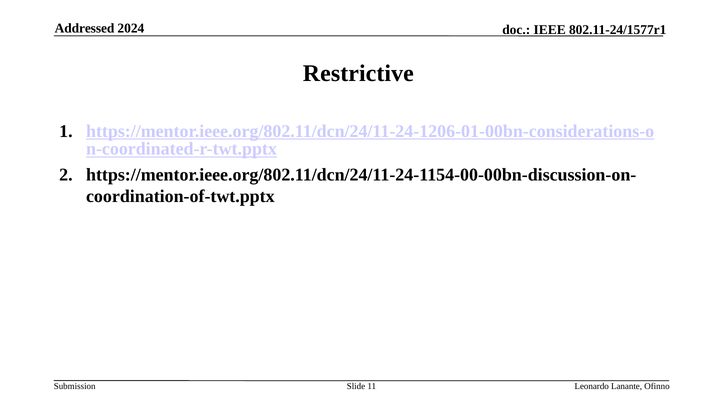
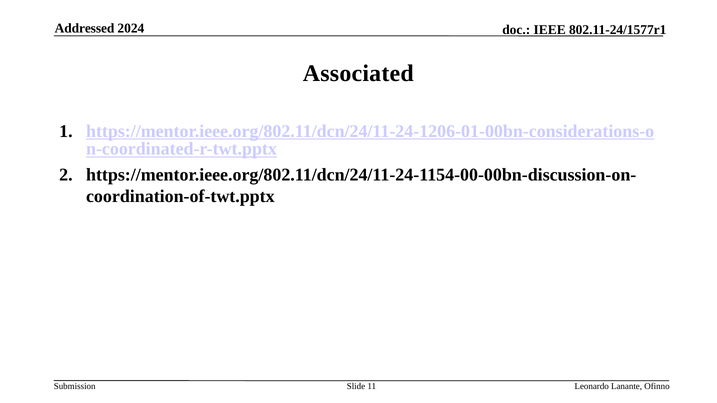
Restrictive: Restrictive -> Associated (358, 73)
